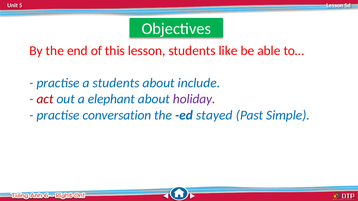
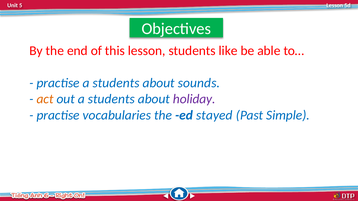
include: include -> sounds (199, 83)
act colour: red -> orange (45, 99)
out a elephant: elephant -> students (111, 99)
conversation: conversation -> vocabularies (117, 115)
